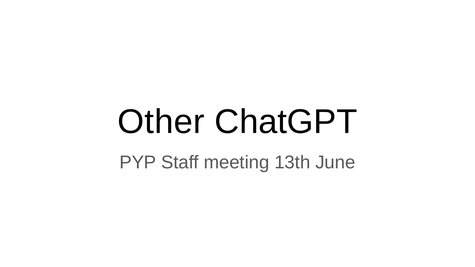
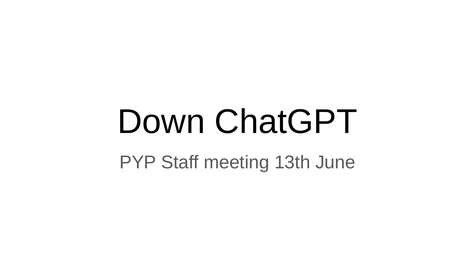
Other: Other -> Down (161, 122)
